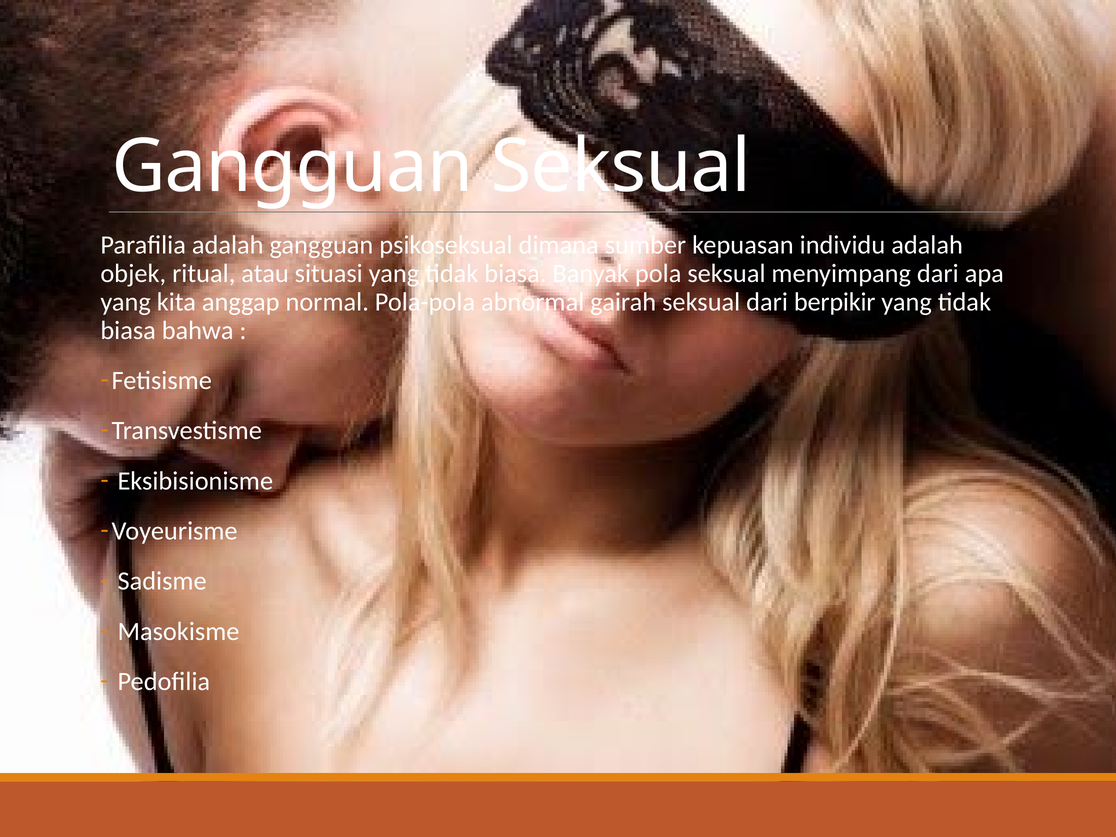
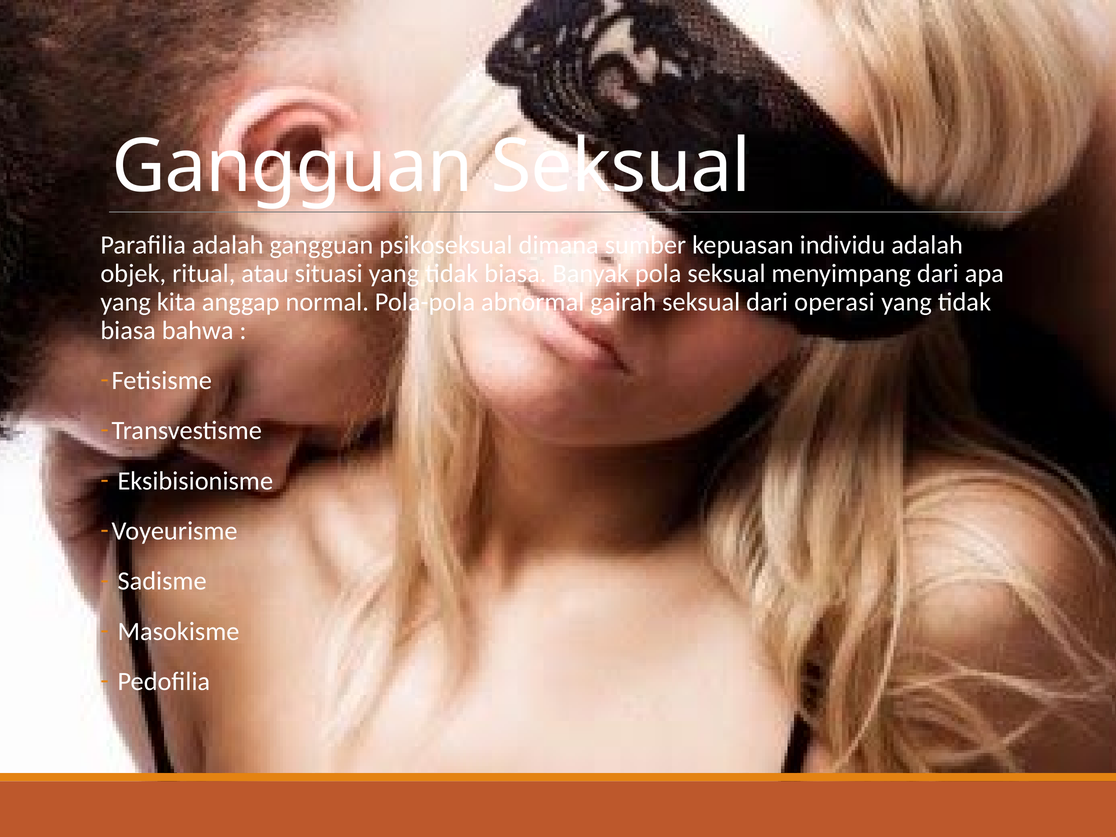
berpikir: berpikir -> operasi (834, 302)
